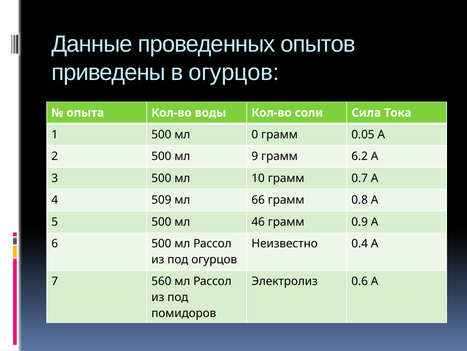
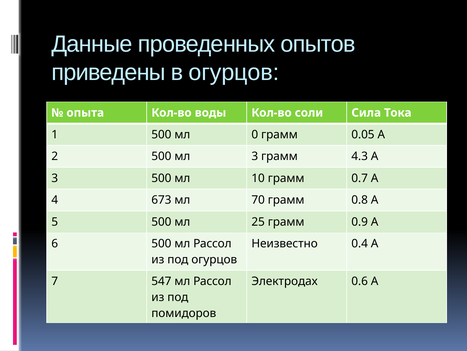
мл 9: 9 -> 3 (255, 156)
6.2: 6.2 -> 4.3 (360, 156)
509: 509 -> 673 (161, 200)
66: 66 -> 70 (258, 200)
46: 46 -> 25 (258, 221)
560: 560 -> 547 (161, 281)
Электролиз: Электролиз -> Электродах (285, 281)
